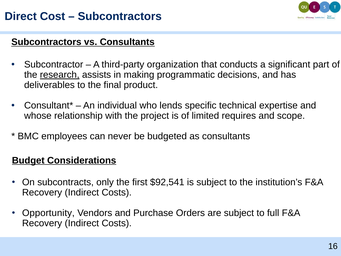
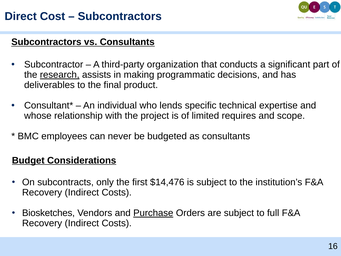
$92,541: $92,541 -> $14,476 (167, 182)
Opportunity: Opportunity -> Biosketches (48, 213)
Purchase underline: none -> present (153, 213)
